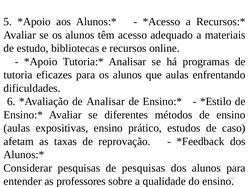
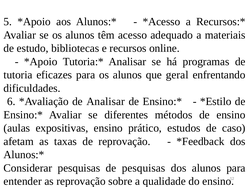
que aulas: aulas -> geral (177, 75)
as professores: professores -> reprovação (81, 181)
